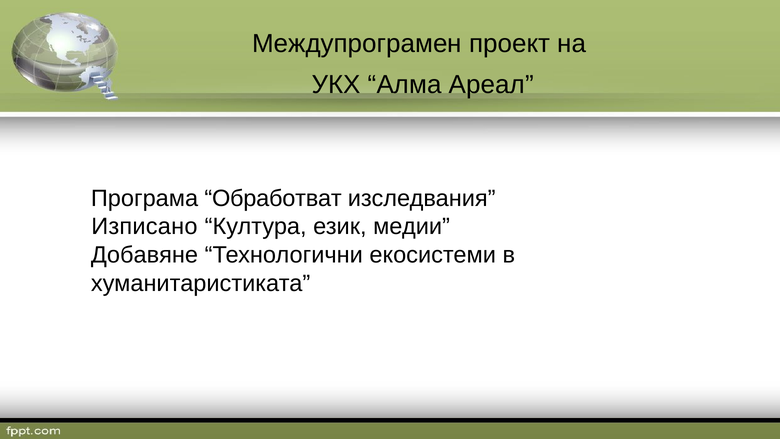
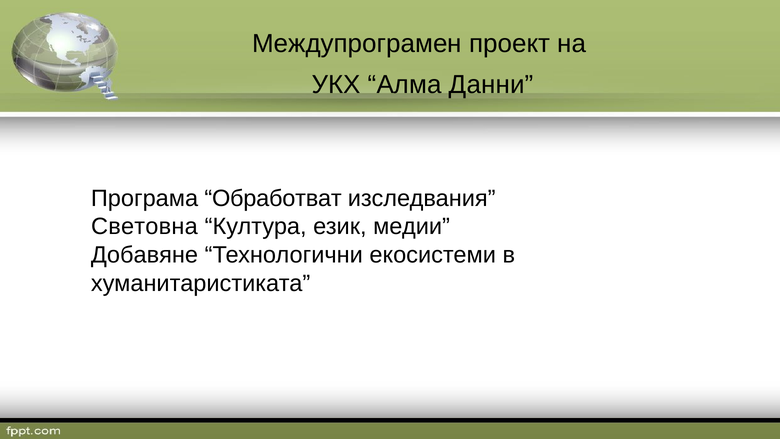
Ареал: Ареал -> Данни (491, 85)
Изписано: Изписано -> Световна (144, 226)
